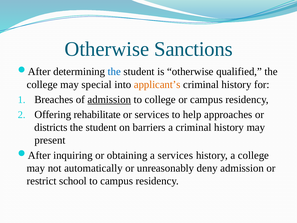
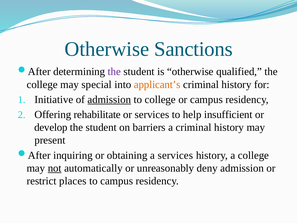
the colour: blue -> purple (114, 72)
Breaches: Breaches -> Initiative (54, 99)
approaches: approaches -> insufficient (228, 114)
districts: districts -> develop (51, 127)
not underline: none -> present (55, 168)
school: school -> places (73, 181)
